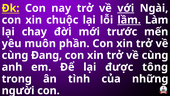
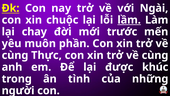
với underline: present -> none (126, 8)
Đang: Đang -> Thực (46, 55)
tông: tông -> khúc (155, 67)
